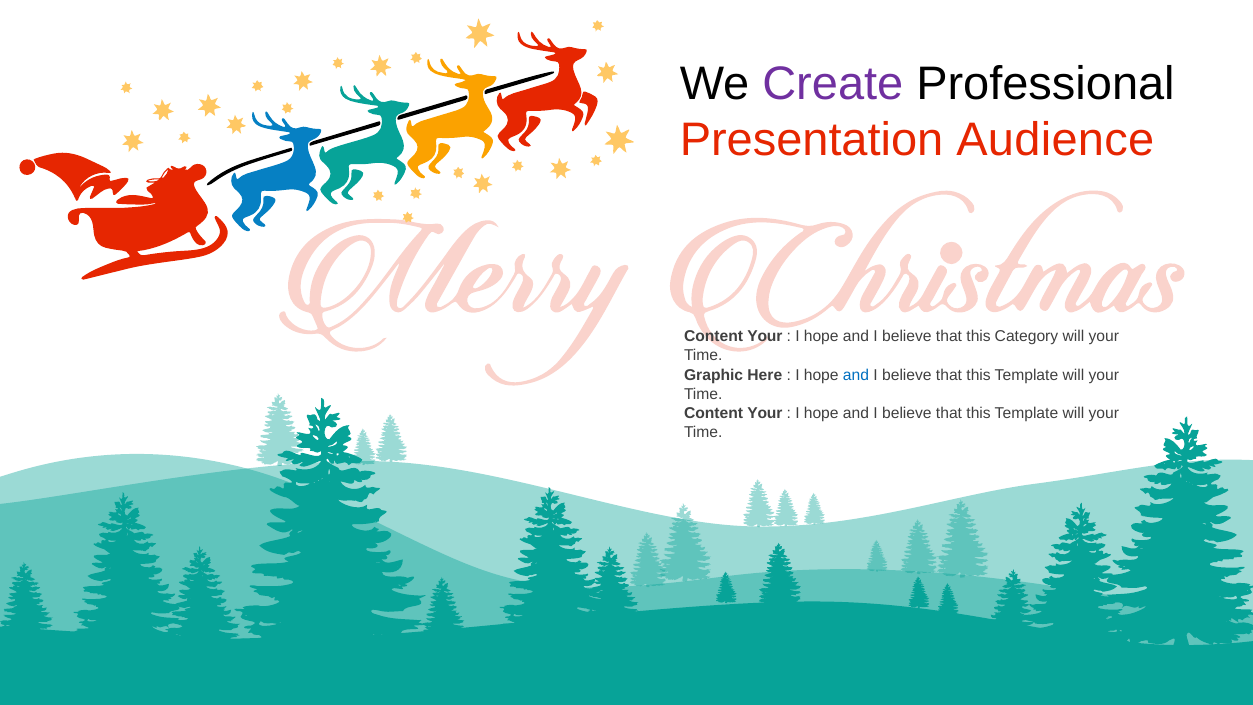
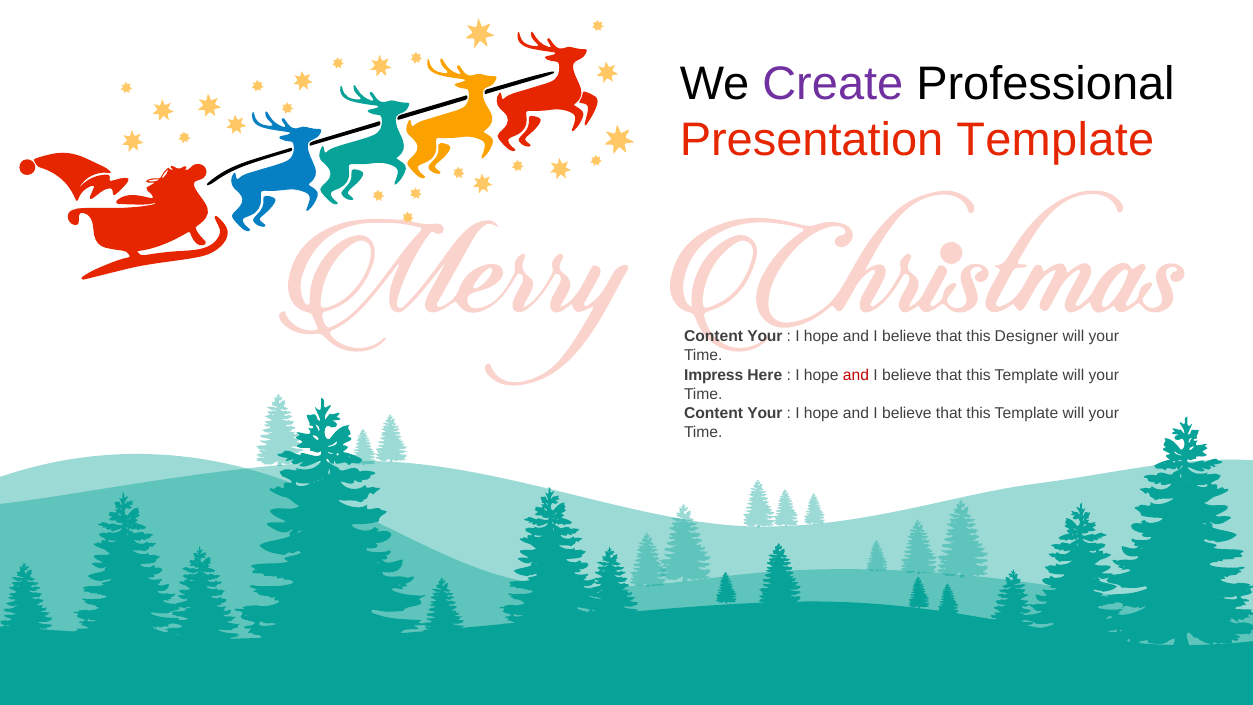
Presentation Audience: Audience -> Template (1055, 140)
Category: Category -> Designer (1026, 336)
Graphic: Graphic -> Impress (714, 375)
and colour: blue -> red (856, 375)
